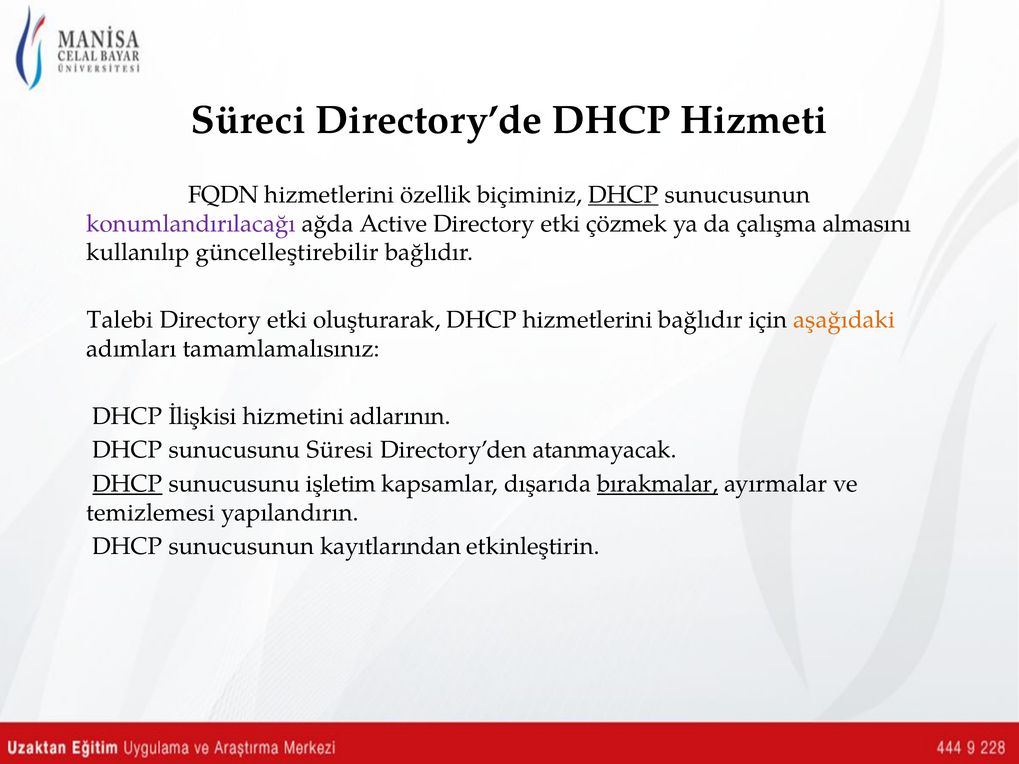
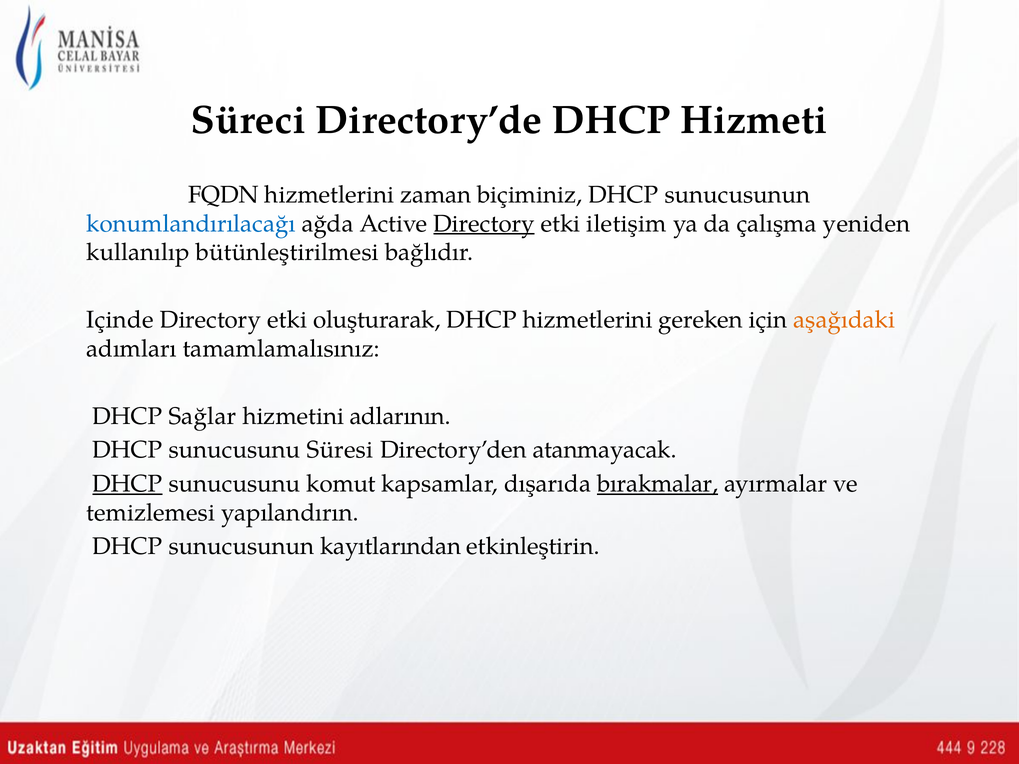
özellik: özellik -> zaman (436, 195)
DHCP underline: present -> none (623, 195)
konumlandırılacağı colour: purple -> blue (191, 224)
Directory underline: none -> present (484, 224)
çözmek: çözmek -> iletişim (627, 224)
almasını: almasını -> yeniden (867, 224)
güncelleştirebilir: güncelleştirebilir -> bütünleştirilmesi (287, 253)
Talebi: Talebi -> Içinde (120, 320)
hizmetlerini bağlıdır: bağlıdır -> gereken (701, 320)
İlişkisi: İlişkisi -> Sağlar (202, 416)
işletim: işletim -> komut (341, 484)
